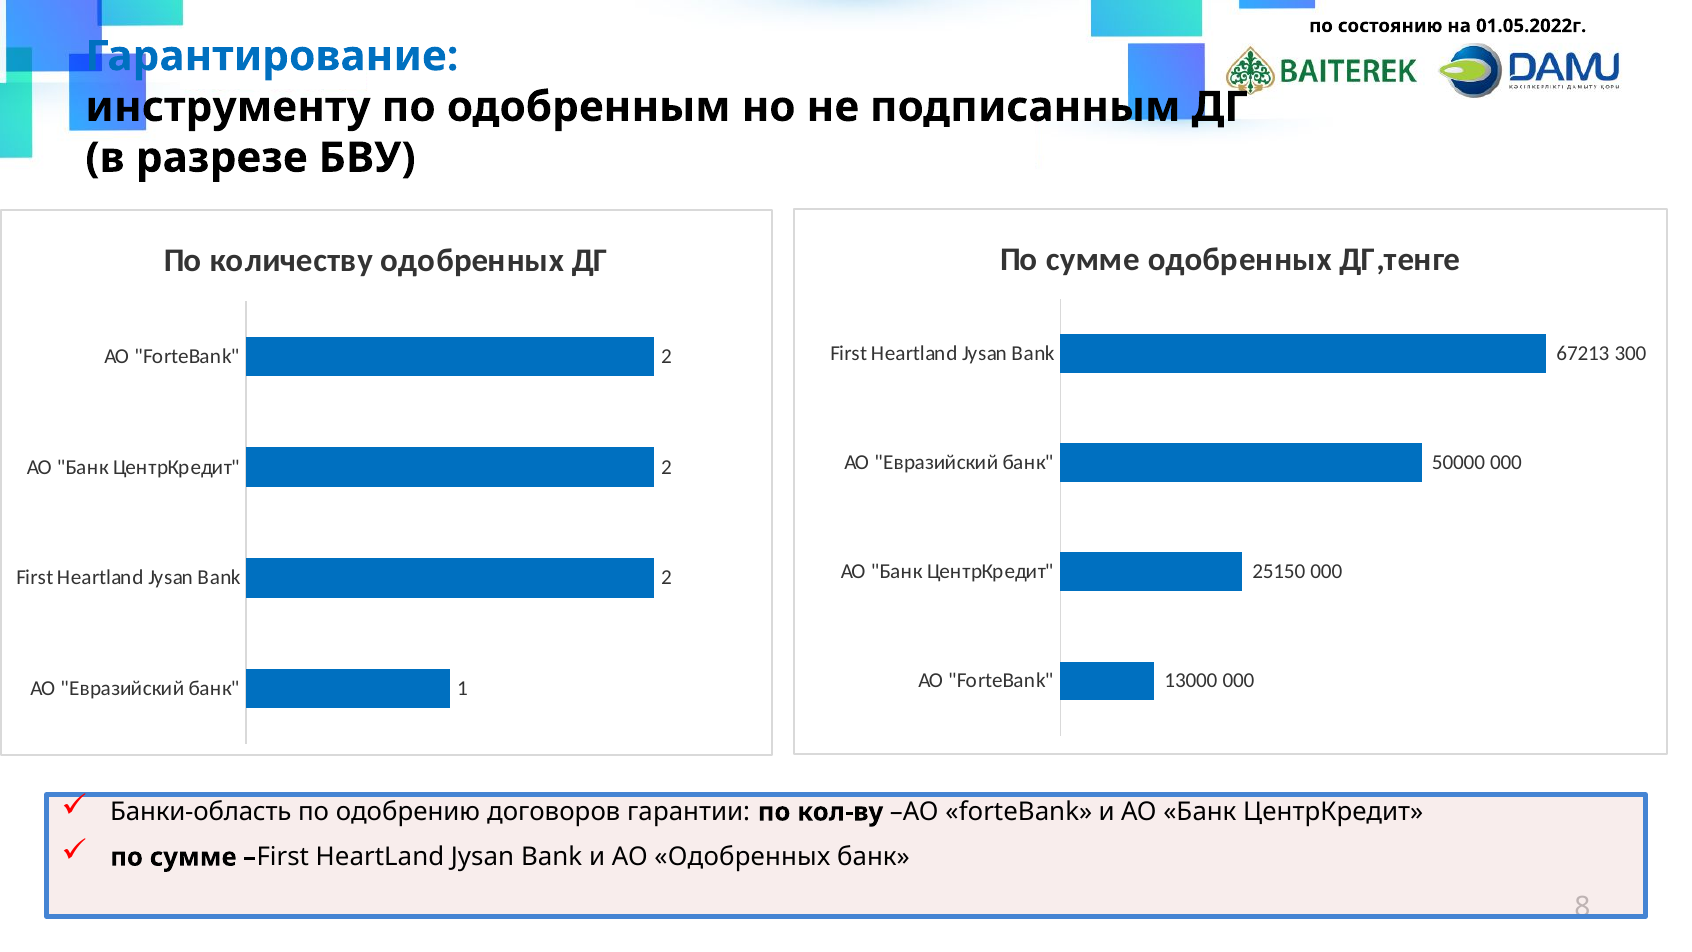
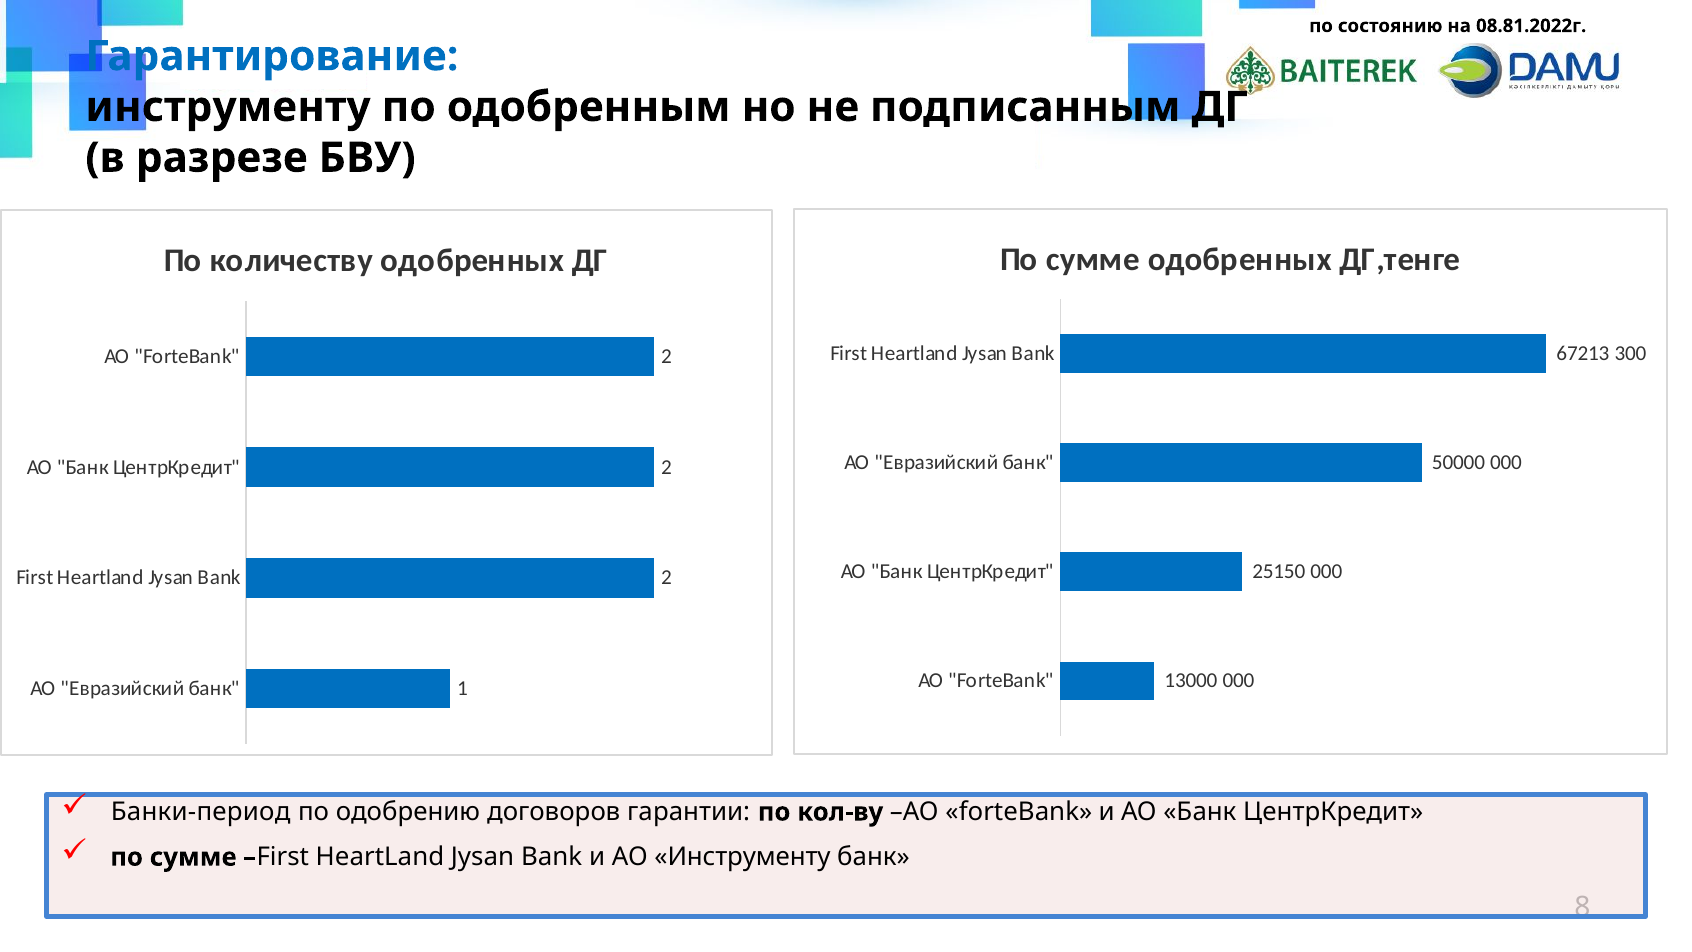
01.05.2022г: 01.05.2022г -> 08.81.2022г (1531, 26)
Банки-область: Банки-область -> Банки-период (201, 812)
АО Одобренных: Одобренных -> Инструменту (743, 857)
